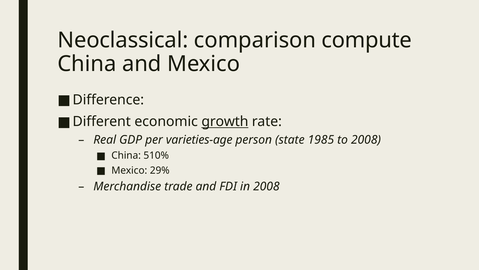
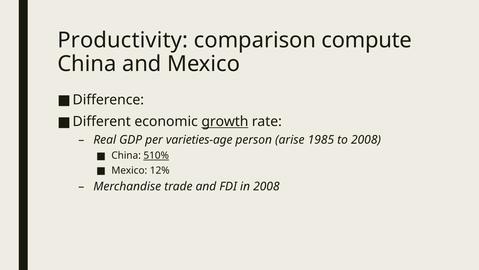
Neoclassical: Neoclassical -> Productivity (123, 40)
state: state -> arise (290, 139)
510% underline: none -> present (156, 155)
29%: 29% -> 12% (160, 170)
